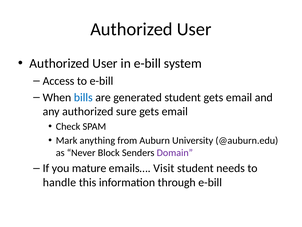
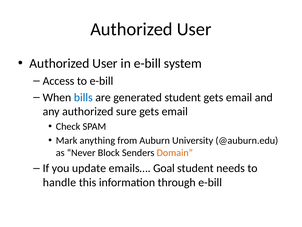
Domain colour: purple -> orange (175, 152)
mature: mature -> update (89, 168)
Visit: Visit -> Goal (164, 168)
